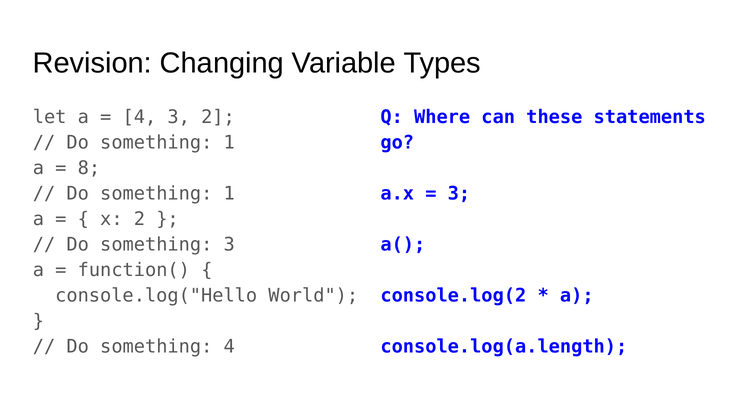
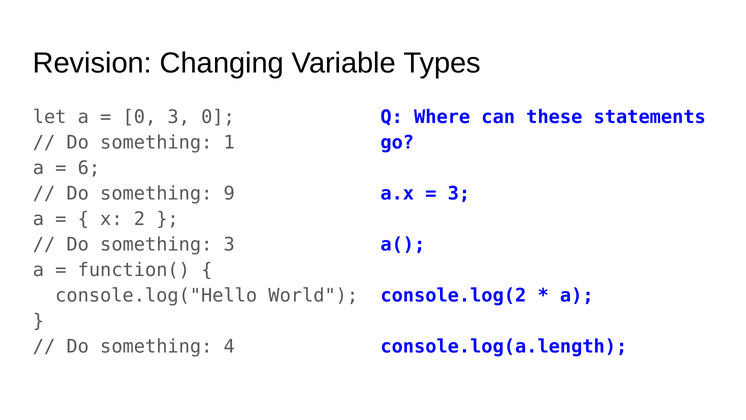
4: 4 -> 0 (139, 117)
3 2: 2 -> 0 (218, 117)
8: 8 -> 6 (89, 168)
1: 1 -> 9 (229, 194)
